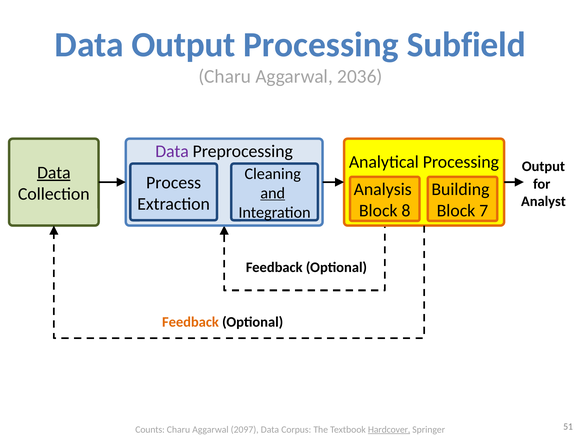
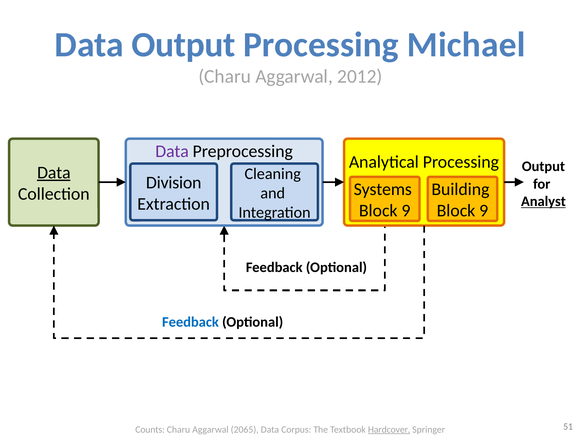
Subfield: Subfield -> Michael (466, 45)
2036: 2036 -> 2012 (360, 76)
Process: Process -> Division (174, 182)
Analysis: Analysis -> Systems (383, 189)
and underline: present -> none (273, 193)
Analyst underline: none -> present (543, 201)
8: 8 -> 9 (406, 211)
7: 7 -> 9 (484, 211)
Feedback colour: orange -> blue (190, 322)
2097: 2097 -> 2065 (245, 429)
